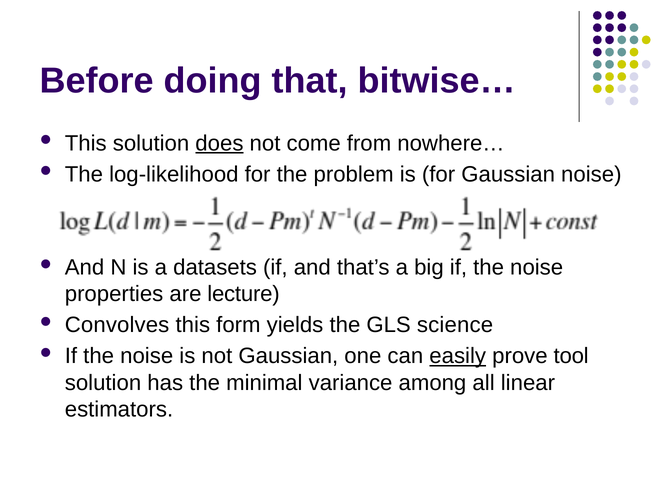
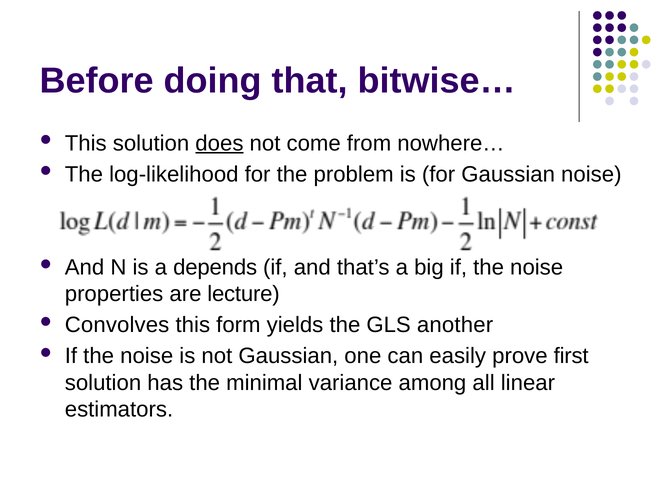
datasets: datasets -> depends (215, 267)
science: science -> another (455, 325)
easily underline: present -> none (458, 356)
tool: tool -> first (571, 356)
